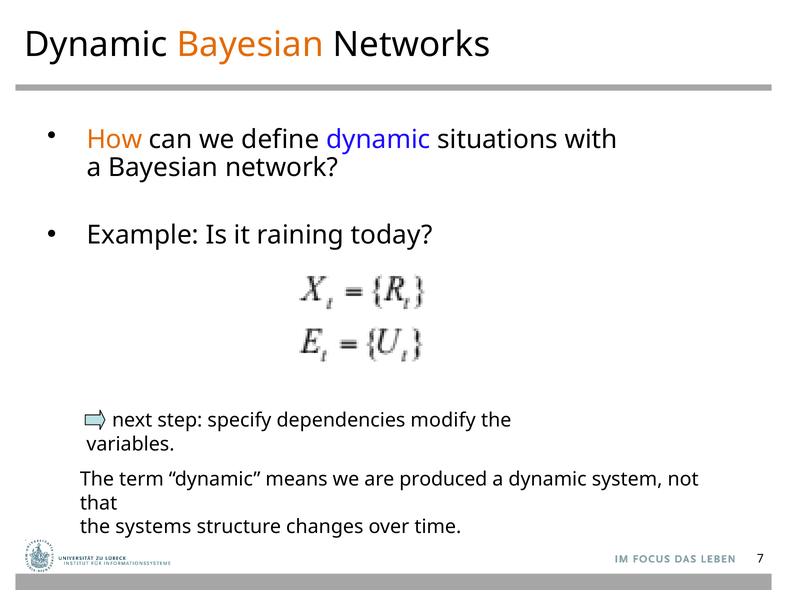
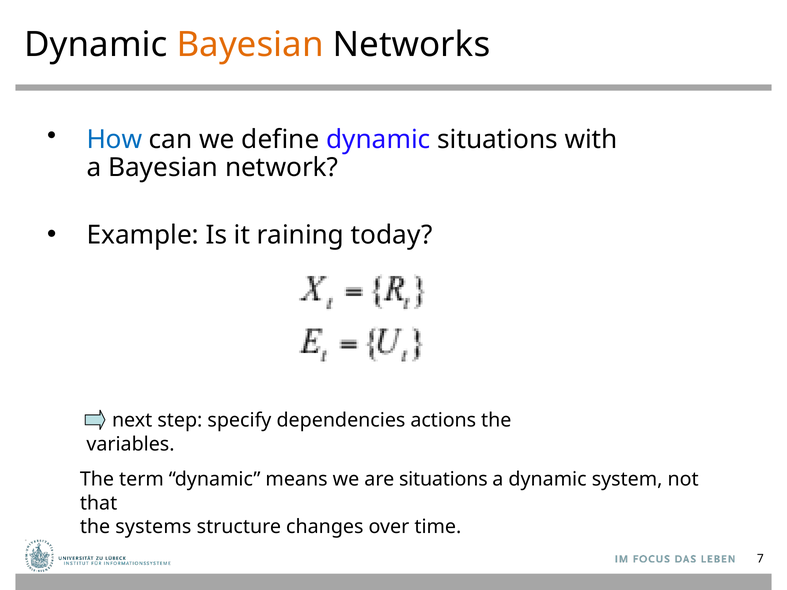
How colour: orange -> blue (114, 140)
modify: modify -> actions (443, 421)
are produced: produced -> situations (443, 480)
